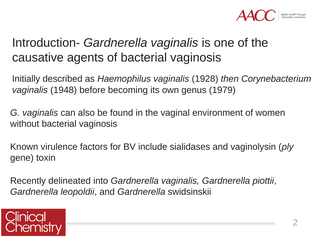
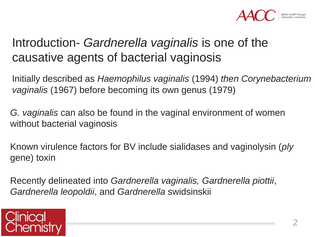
1928: 1928 -> 1994 (205, 79)
1948: 1948 -> 1967 (64, 90)
